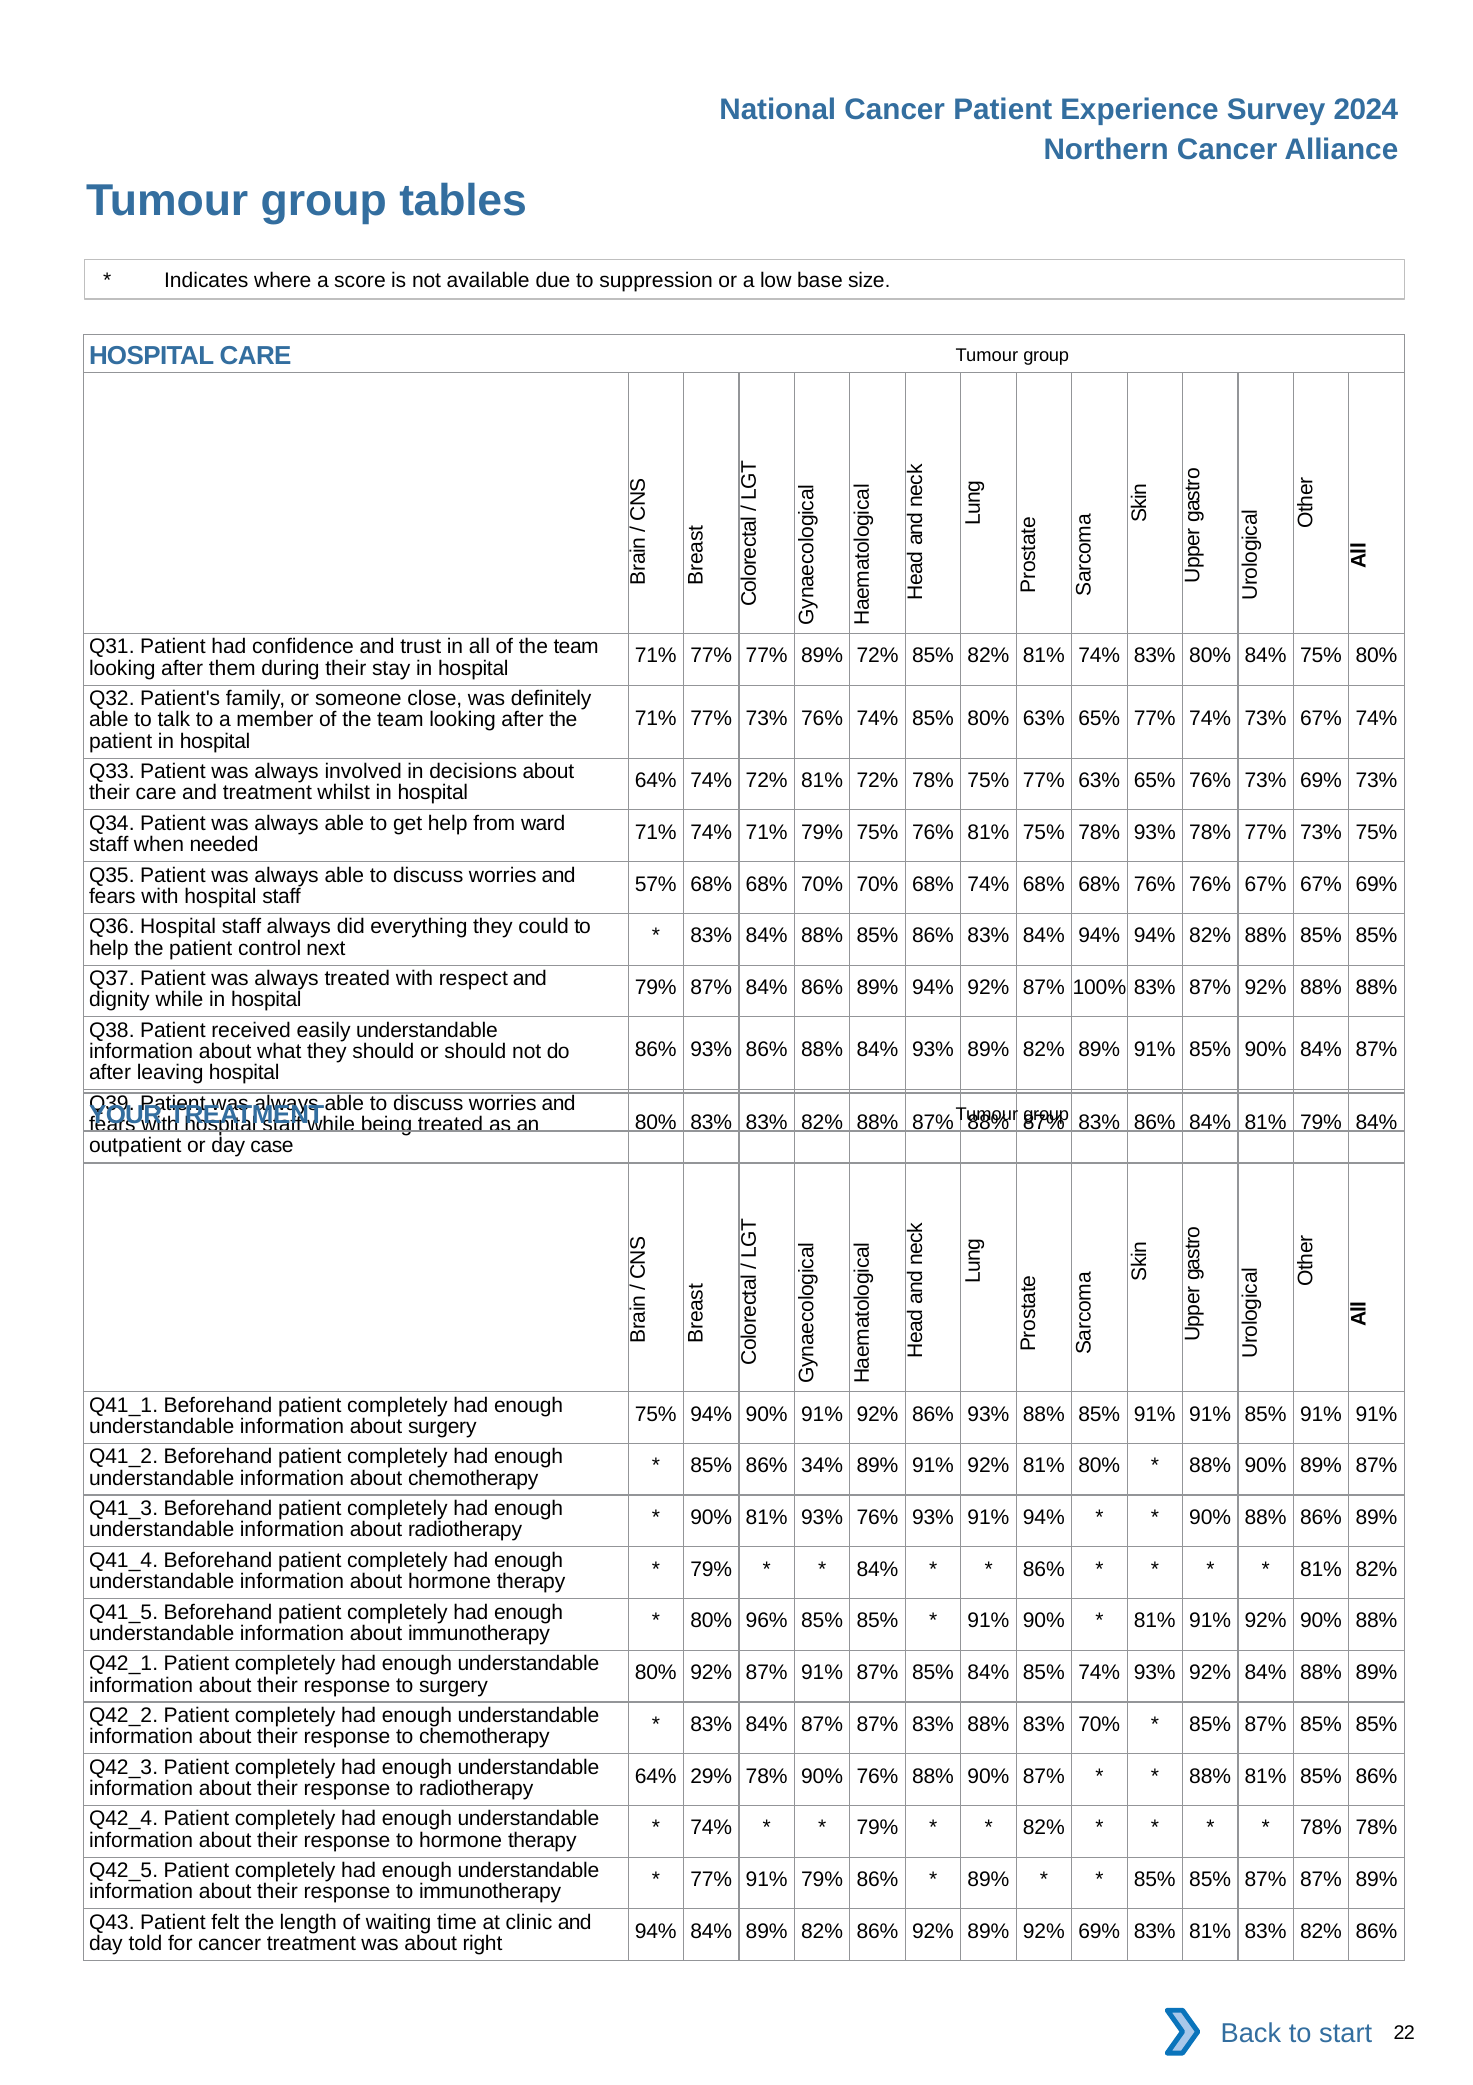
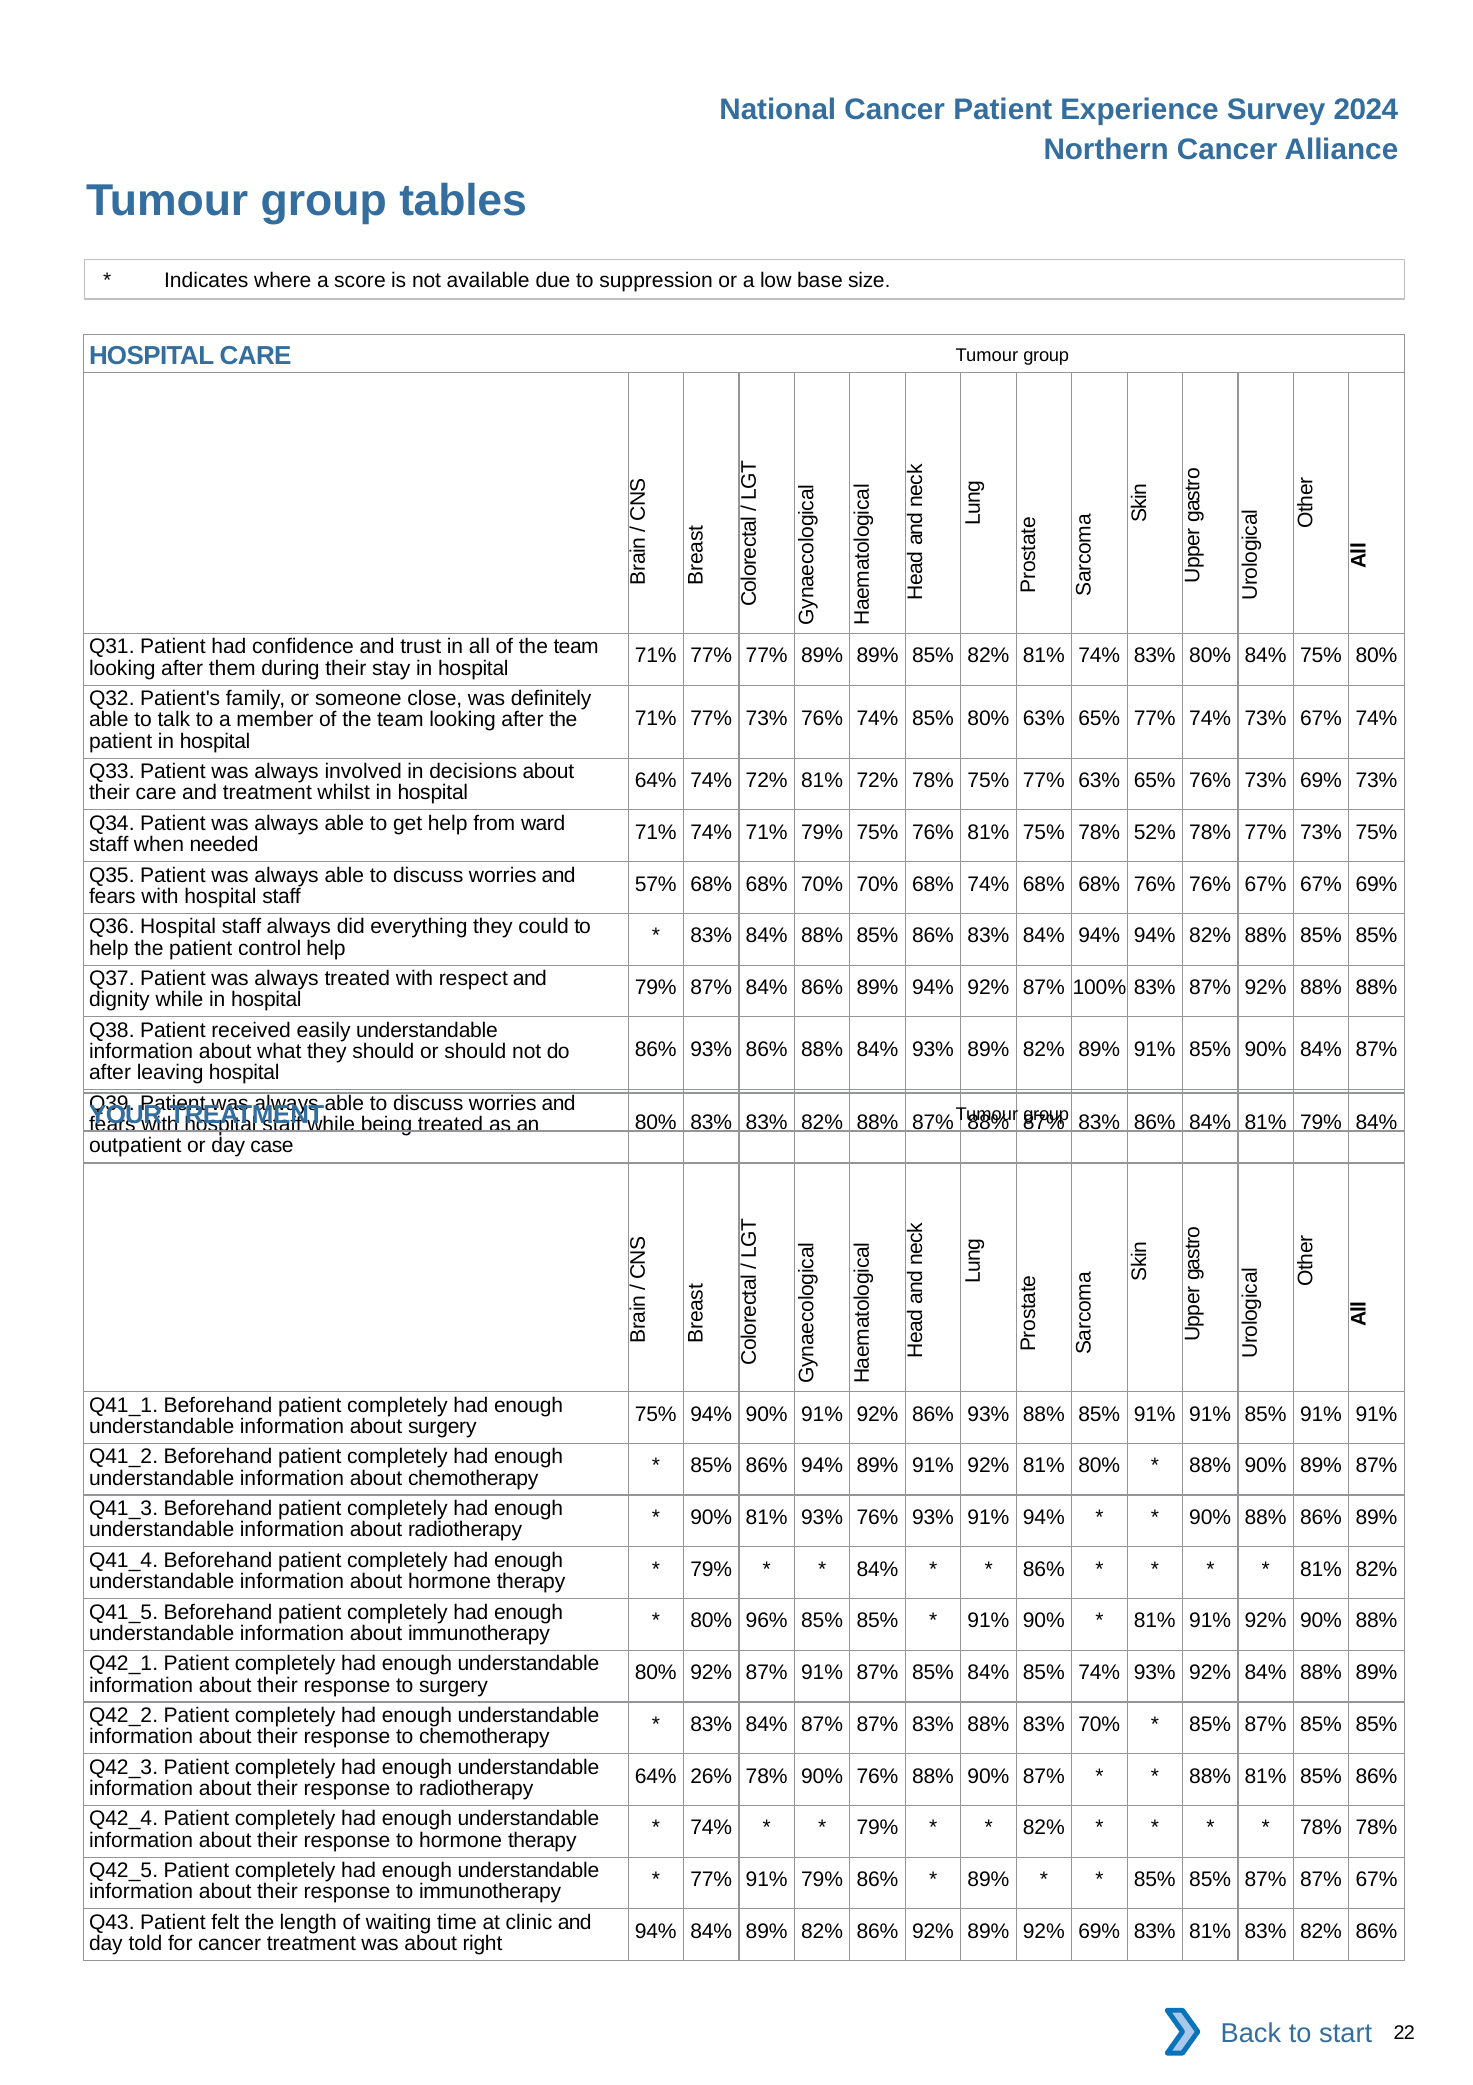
89% 72%: 72% -> 89% (878, 656)
78% 93%: 93% -> 52% (1155, 832)
control next: next -> help (326, 948)
86% 34%: 34% -> 94% (822, 1465)
29%: 29% -> 26% (711, 1776)
87% 89%: 89% -> 67% (1377, 1879)
